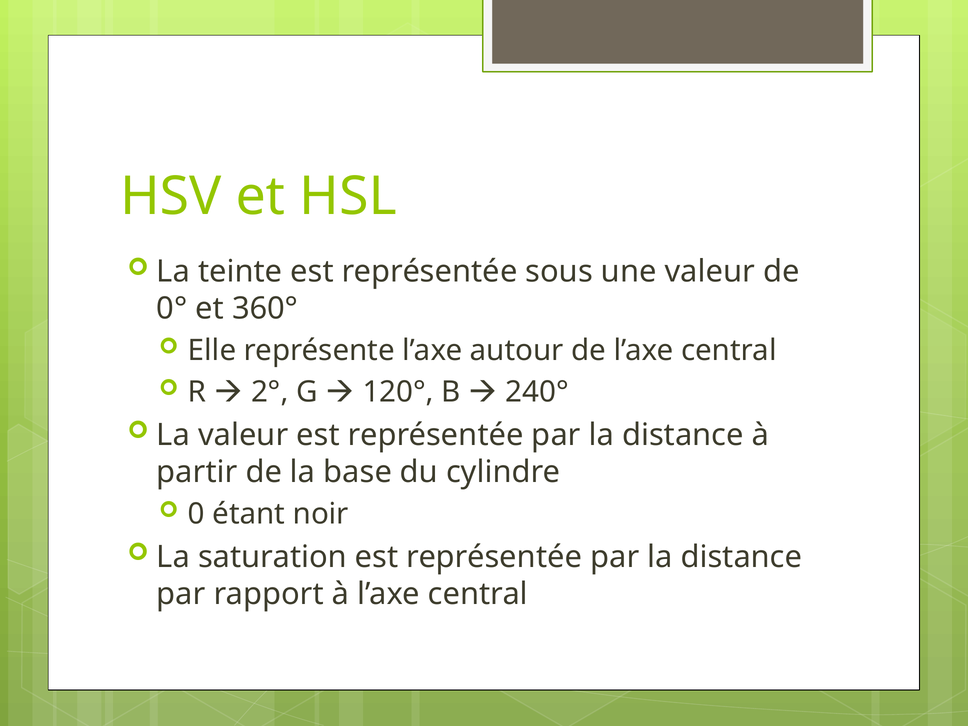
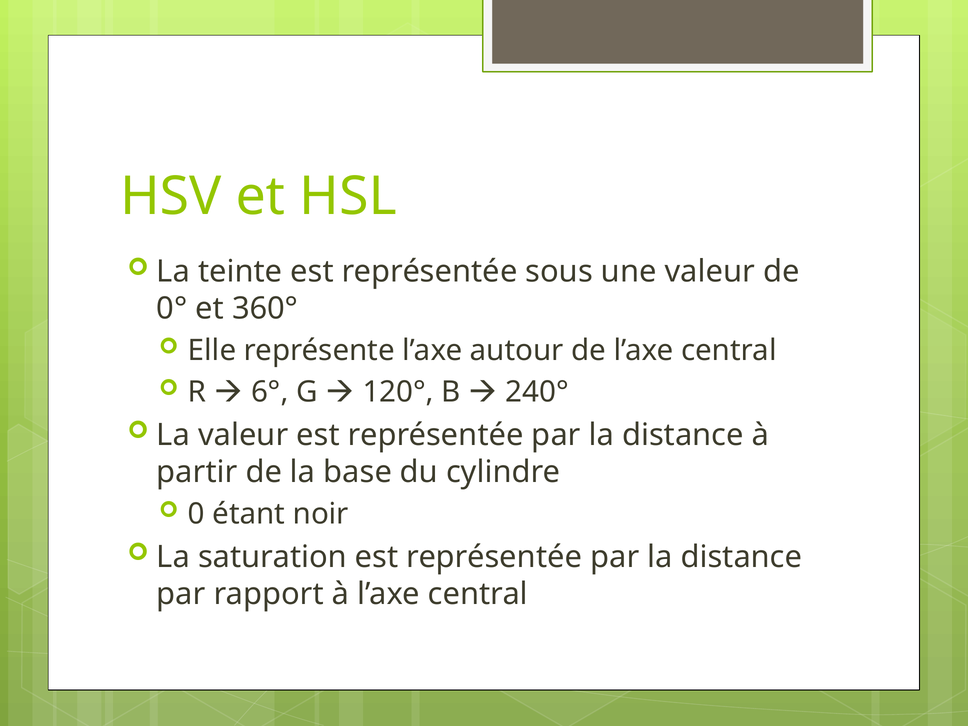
2°: 2° -> 6° (270, 392)
